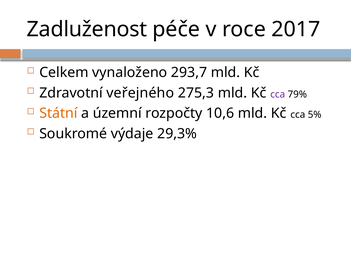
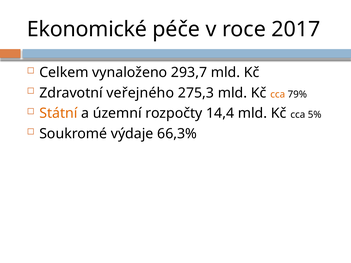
Zadluženost: Zadluženost -> Ekonomické (87, 29)
cca colour: purple -> orange (278, 94)
10,6: 10,6 -> 14,4 (220, 113)
29,3%: 29,3% -> 66,3% (177, 134)
